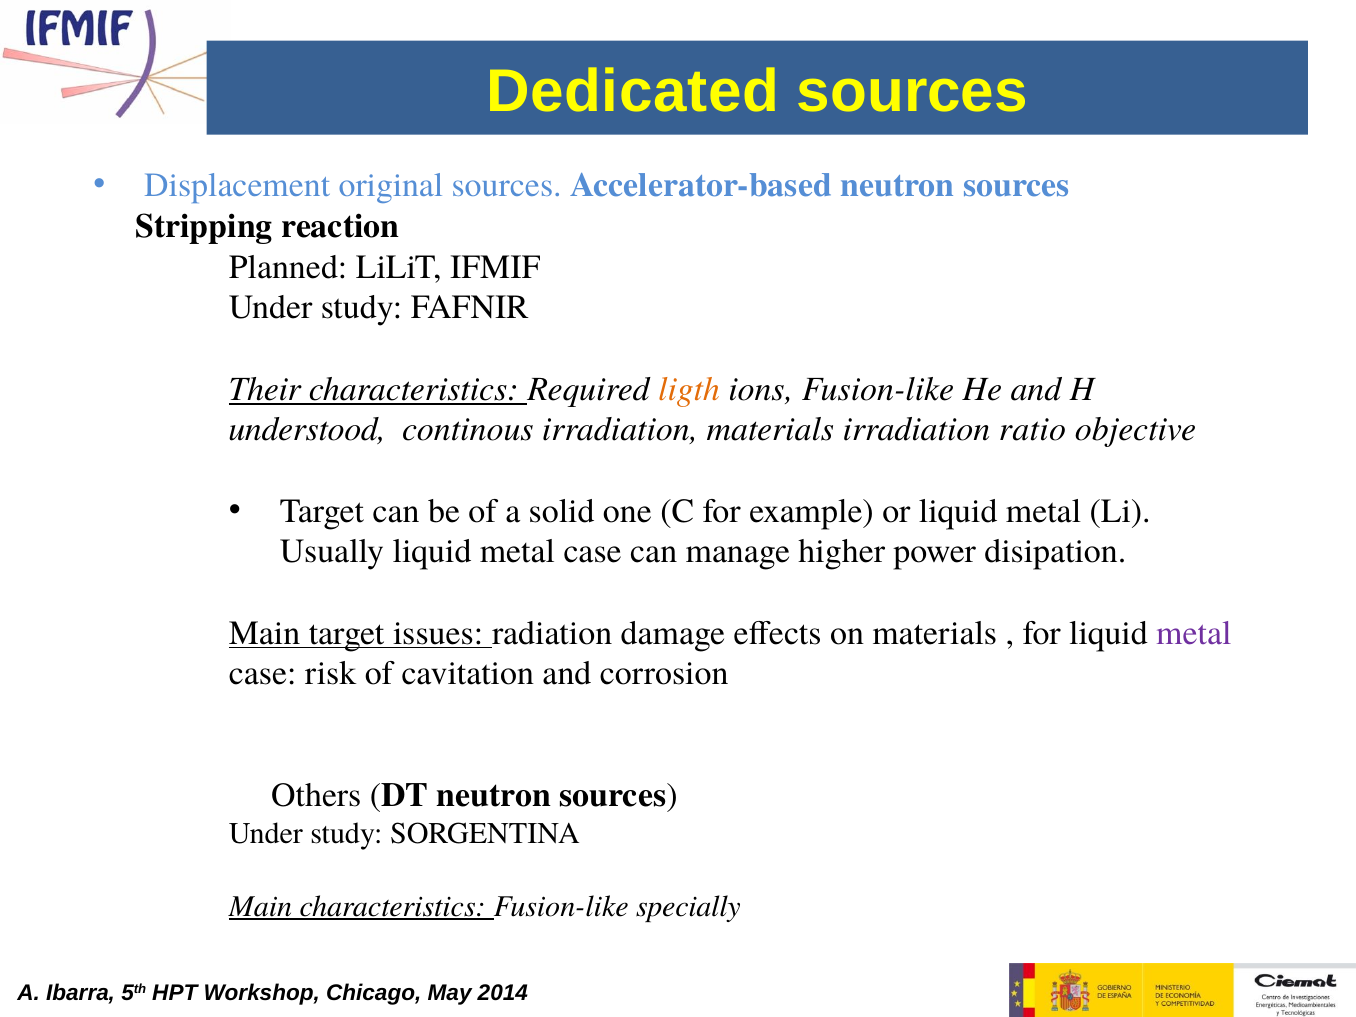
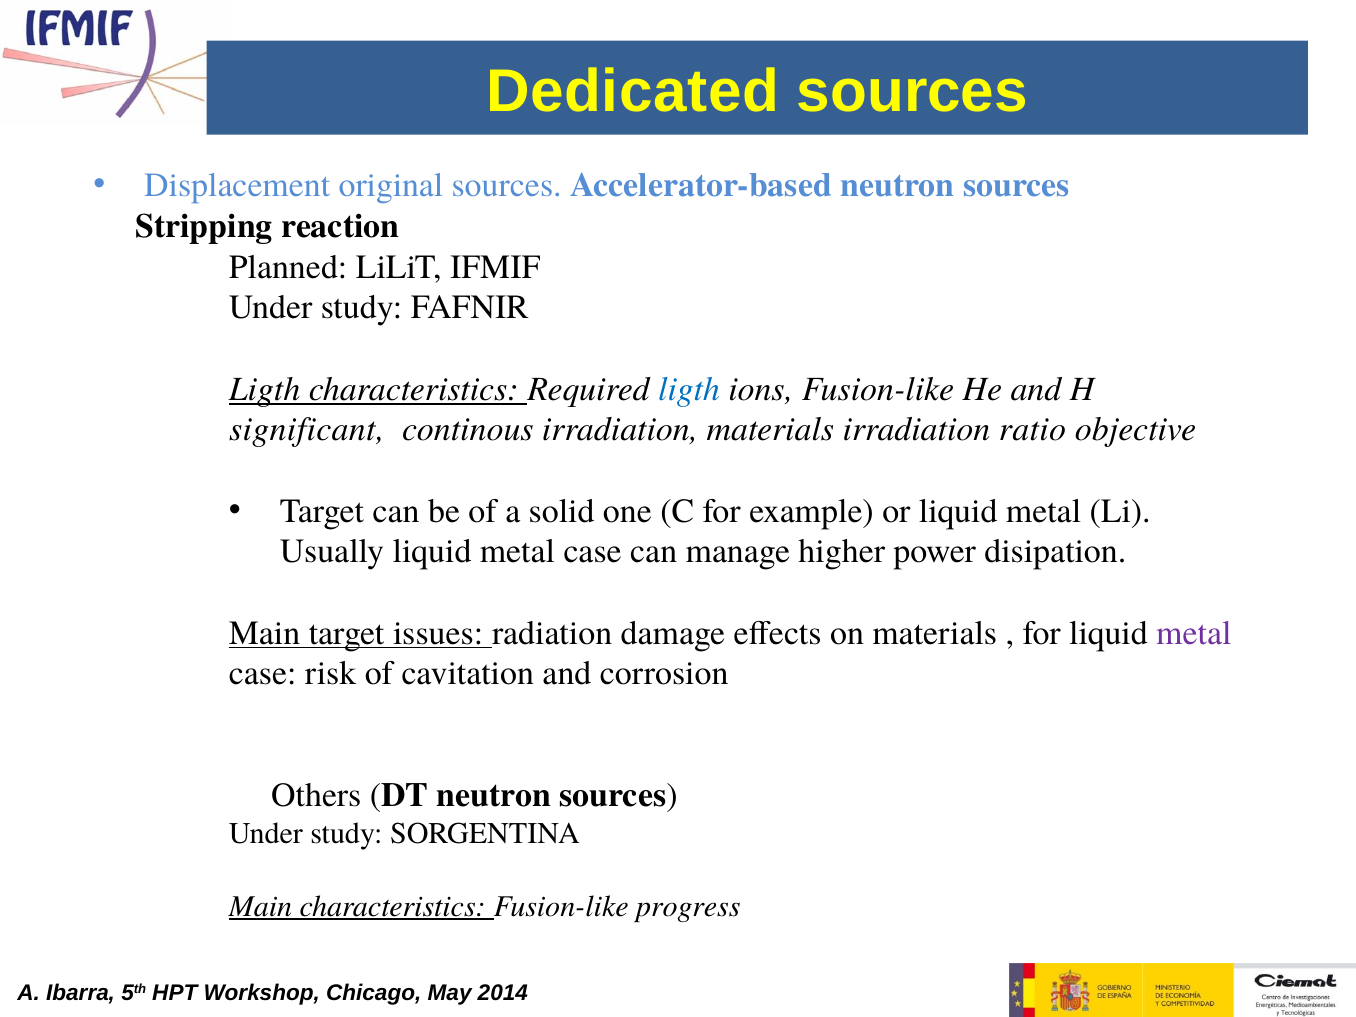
Their: Their -> Ligth (265, 389)
ligth colour: orange -> blue (689, 389)
understood: understood -> significant (307, 430)
specially: specially -> progress (688, 906)
